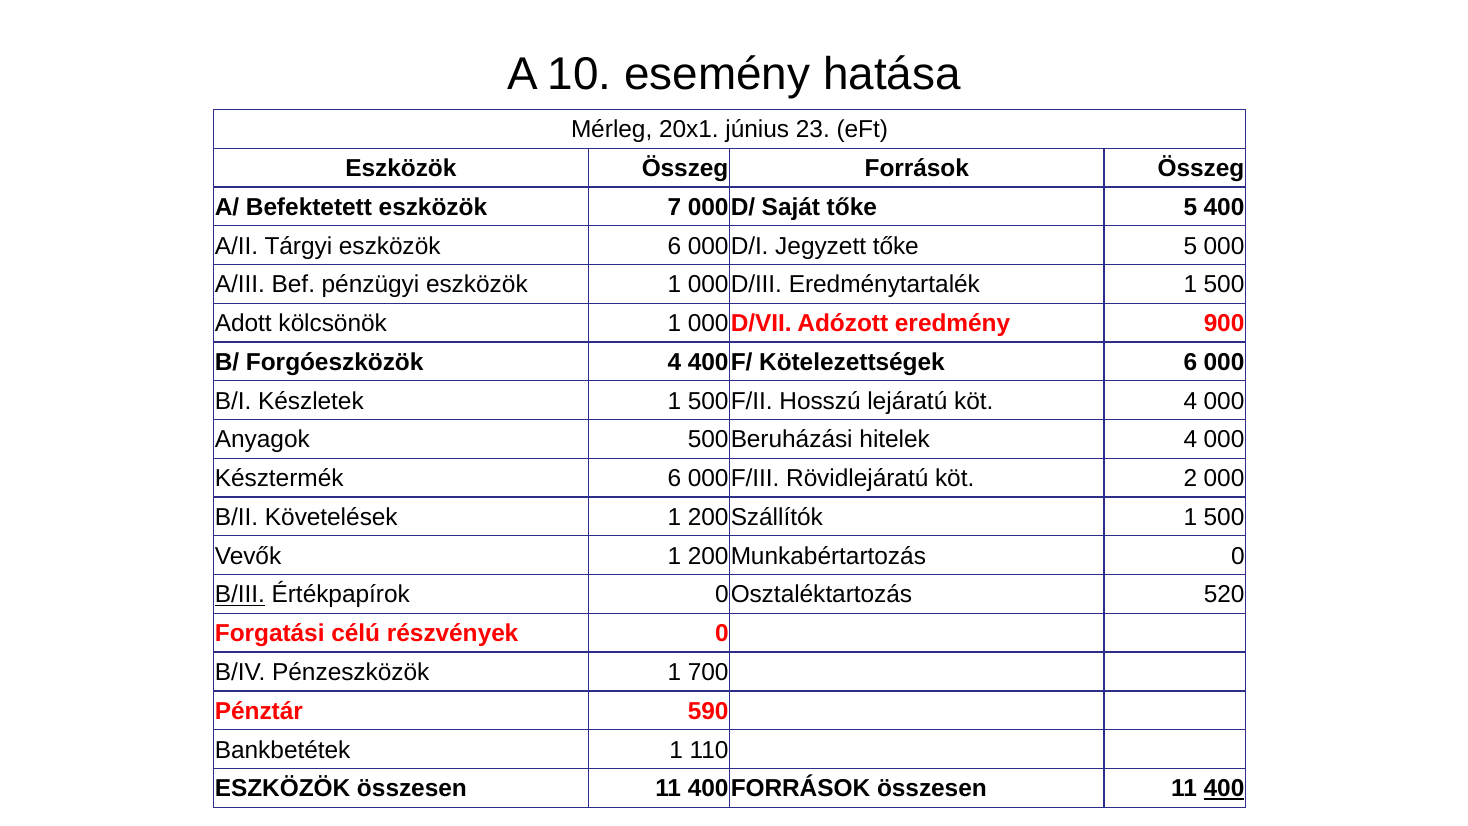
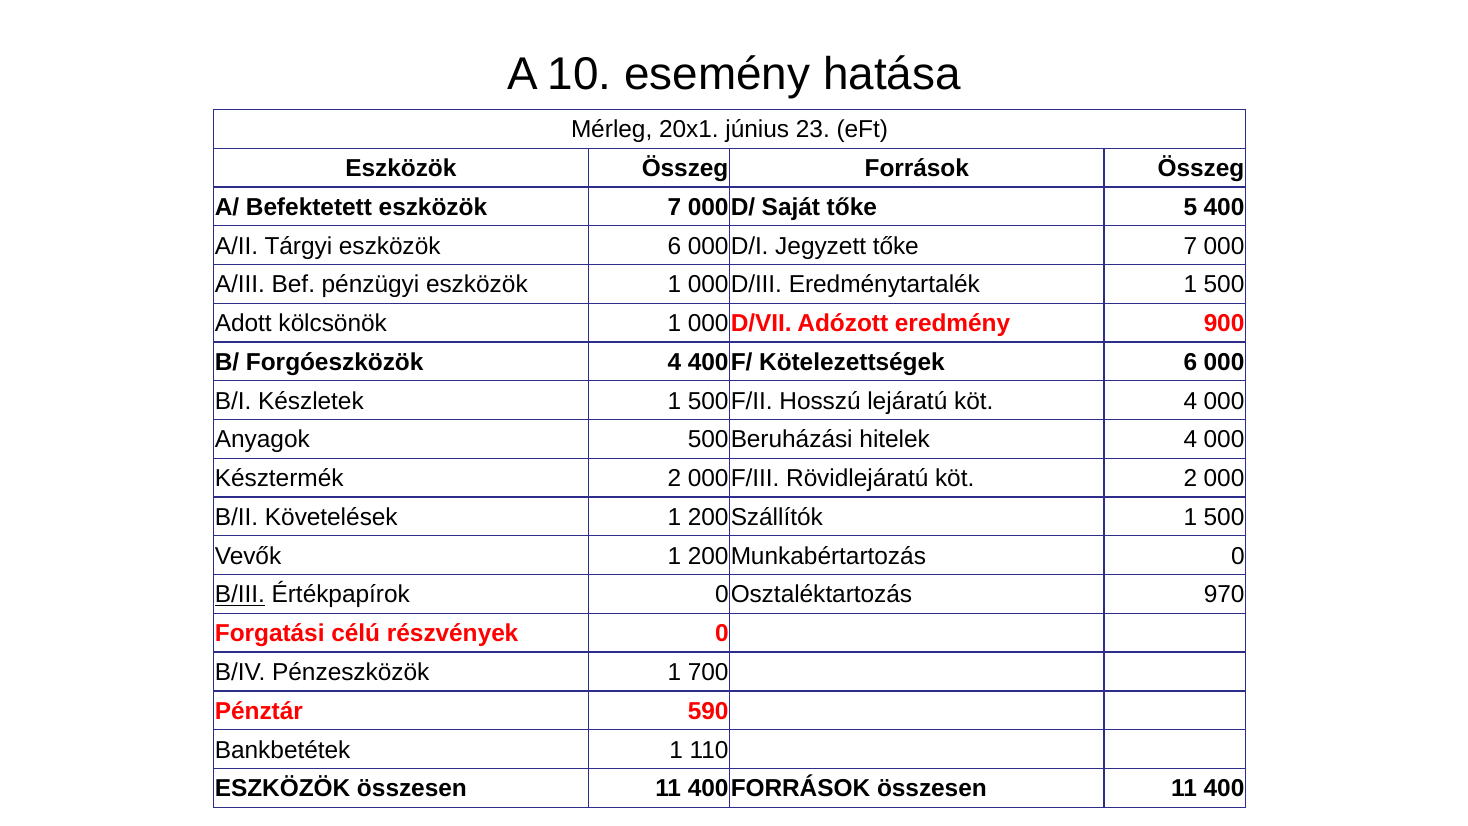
Jegyzett tőke 5: 5 -> 7 (1190, 246)
Késztermék 6: 6 -> 2 (674, 478)
520: 520 -> 970 (1224, 595)
400 underline: present -> none (1224, 788)
